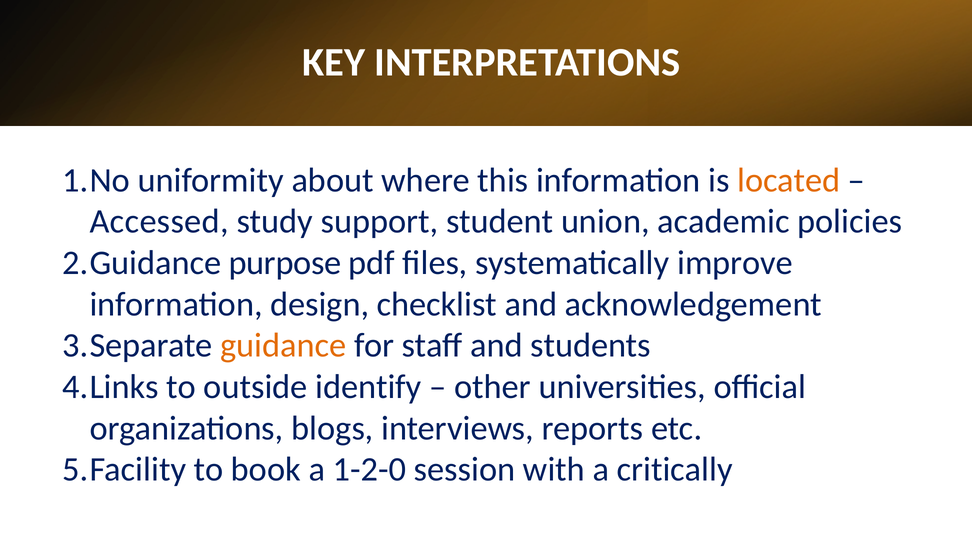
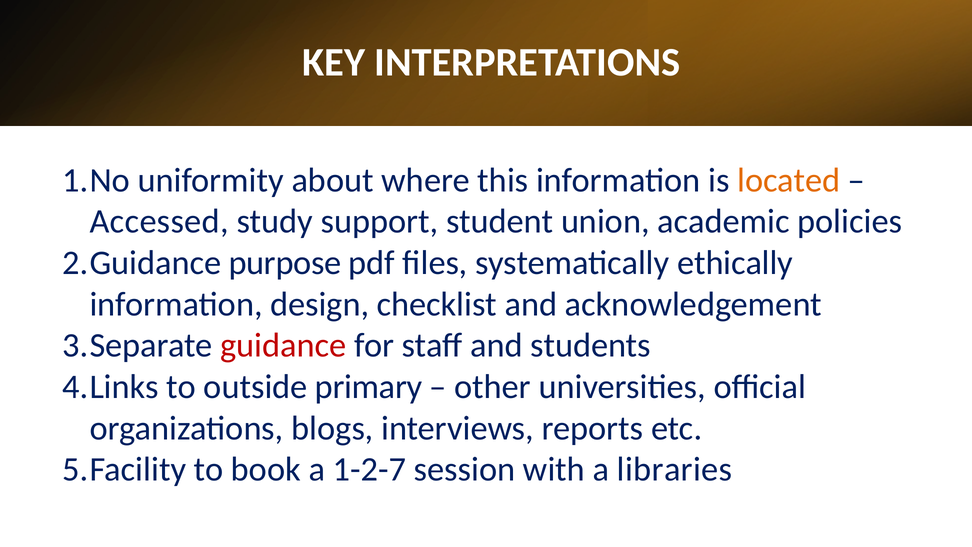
improve: improve -> ethically (735, 263)
guidance colour: orange -> red (283, 345)
identify: identify -> primary (369, 387)
1-2-0: 1-2-0 -> 1-2-7 (369, 469)
critically: critically -> libraries (675, 469)
